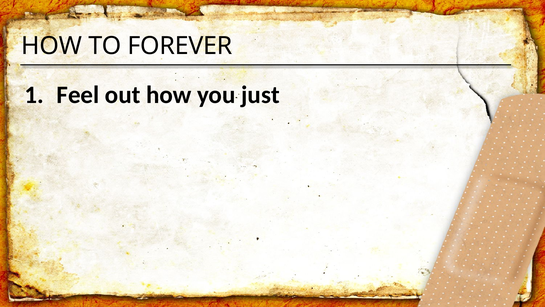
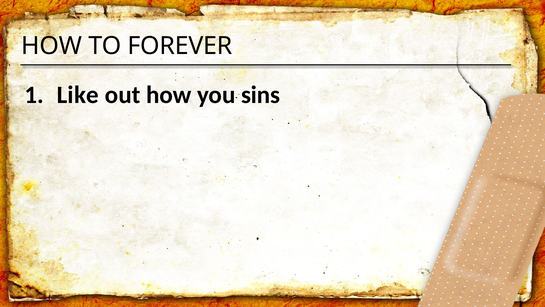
Feel: Feel -> Like (78, 95)
just: just -> sins (261, 95)
